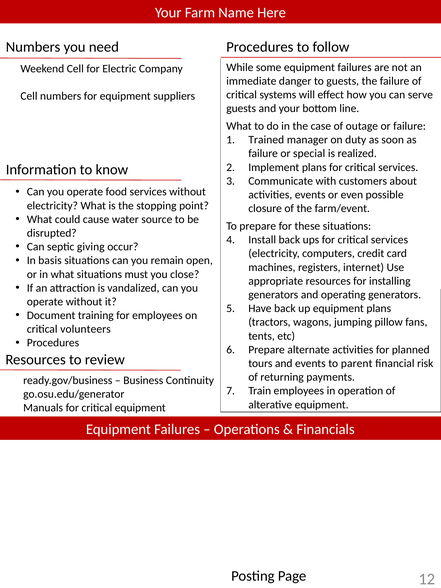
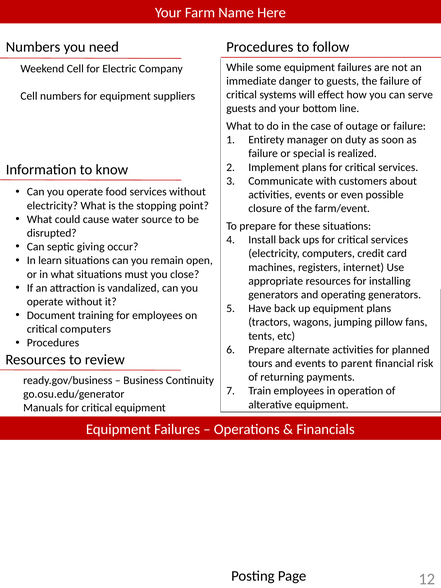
Trained: Trained -> Entirety (266, 140)
basis: basis -> learn (50, 261)
critical volunteers: volunteers -> computers (86, 329)
